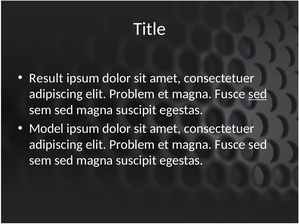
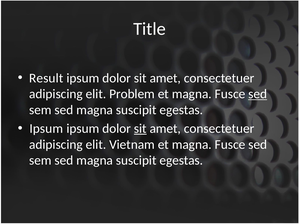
Model: Model -> Ipsum (46, 129)
sit underline: none -> present (140, 129)
Problem: Problem -> Vietnam (132, 145)
